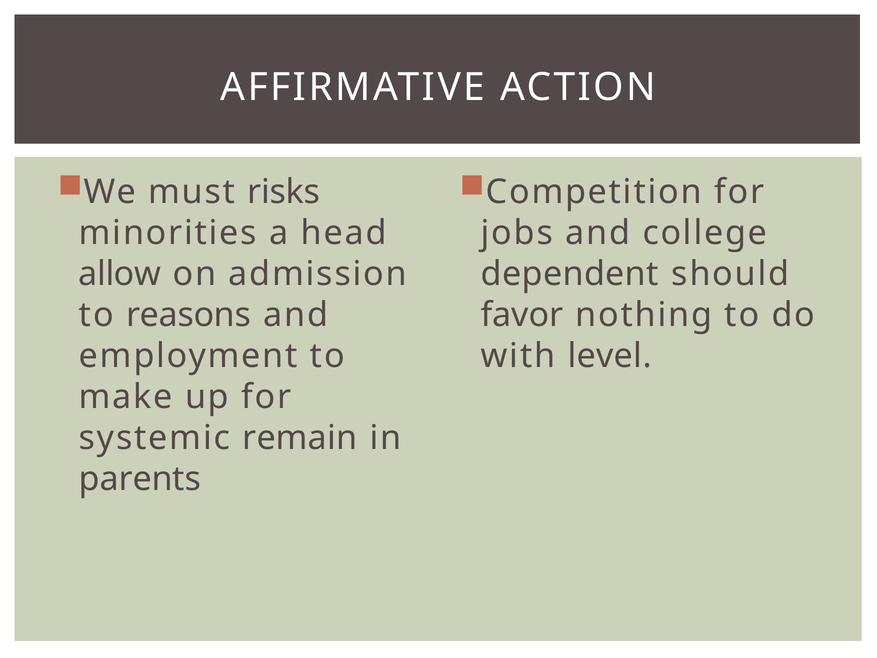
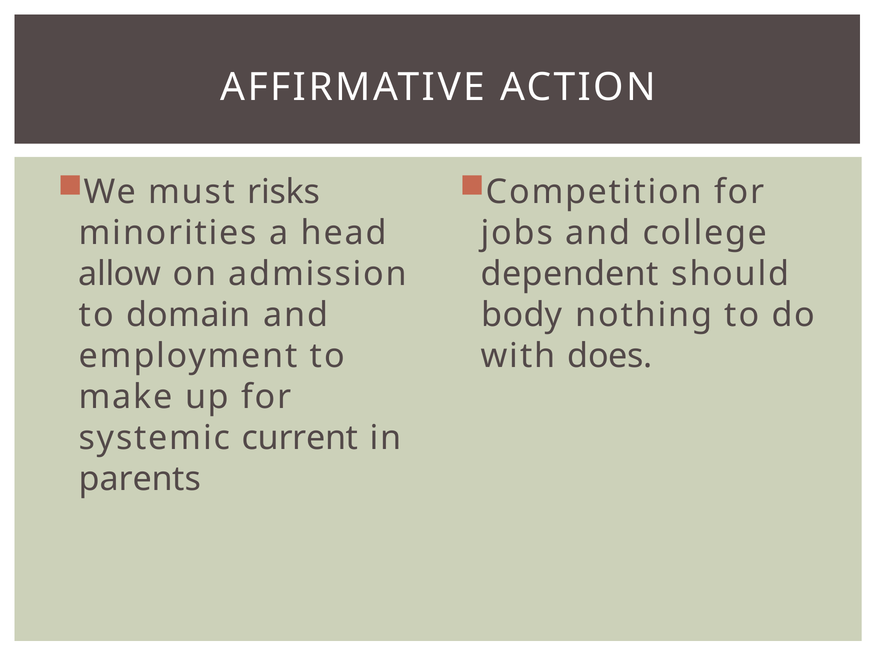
reasons: reasons -> domain (188, 315)
favor: favor -> body (522, 315)
level: level -> does (610, 356)
remain: remain -> current (300, 438)
